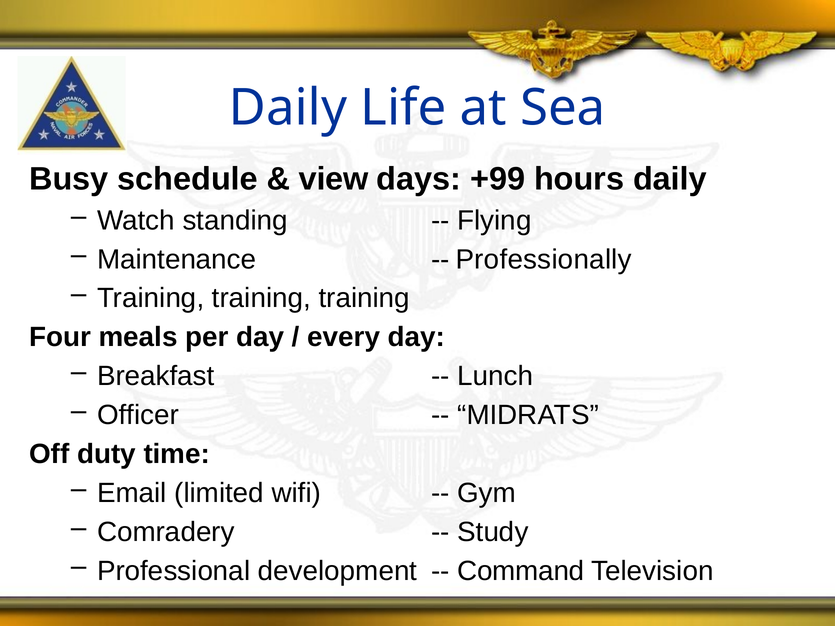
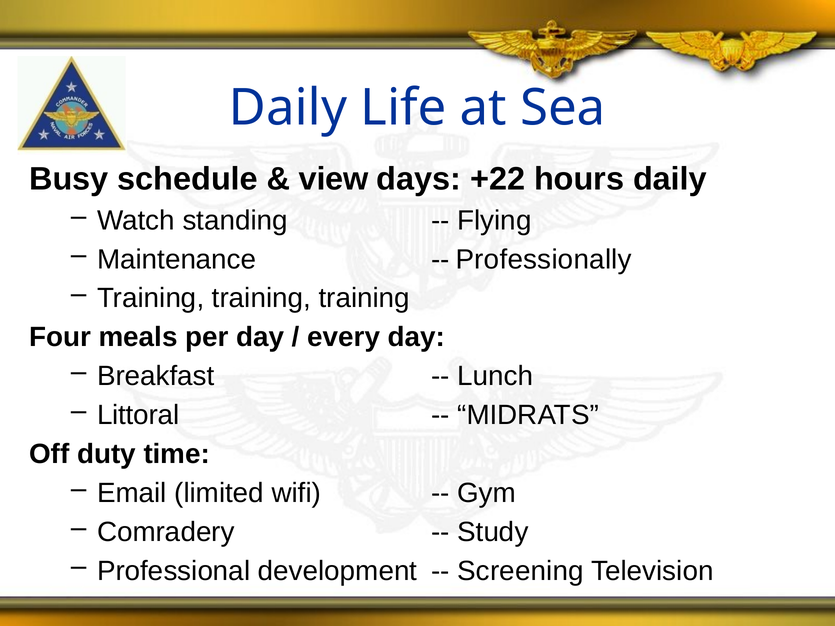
+99: +99 -> +22 (498, 179)
Officer: Officer -> Littoral (138, 415)
Command: Command -> Screening (521, 571)
